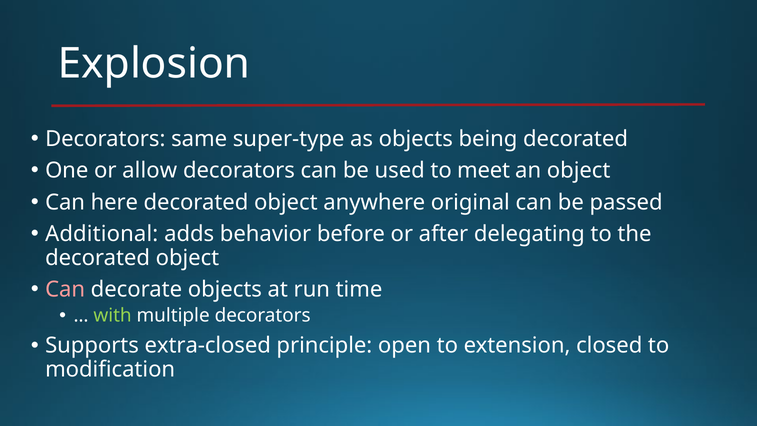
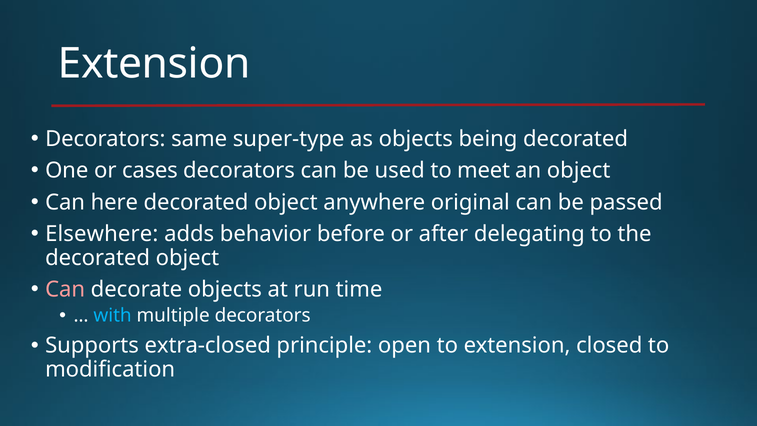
Explosion: Explosion -> Extension (154, 64)
allow: allow -> cases (150, 170)
Additional: Additional -> Elsewhere (102, 234)
with colour: light green -> light blue (113, 315)
